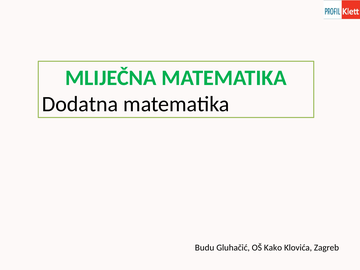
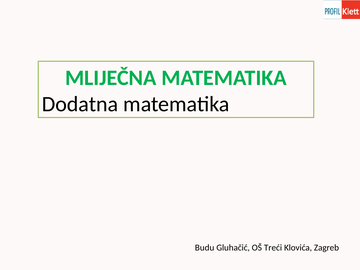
Kako: Kako -> Treći (273, 248)
